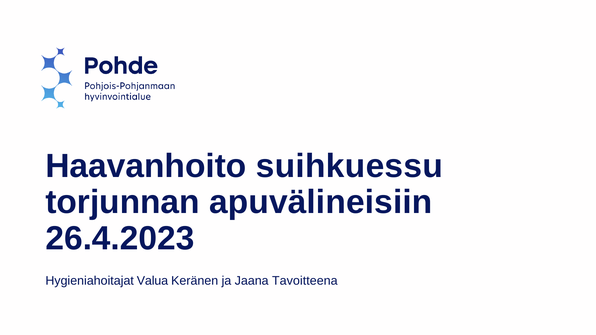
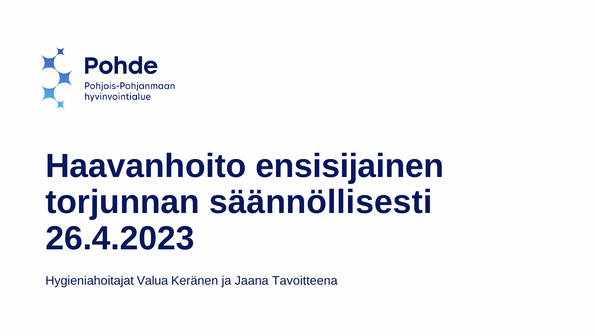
suihkuessu: suihkuessu -> ensisijainen (350, 166)
apuvälineisiin: apuvälineisiin -> säännöllisesti (321, 202)
